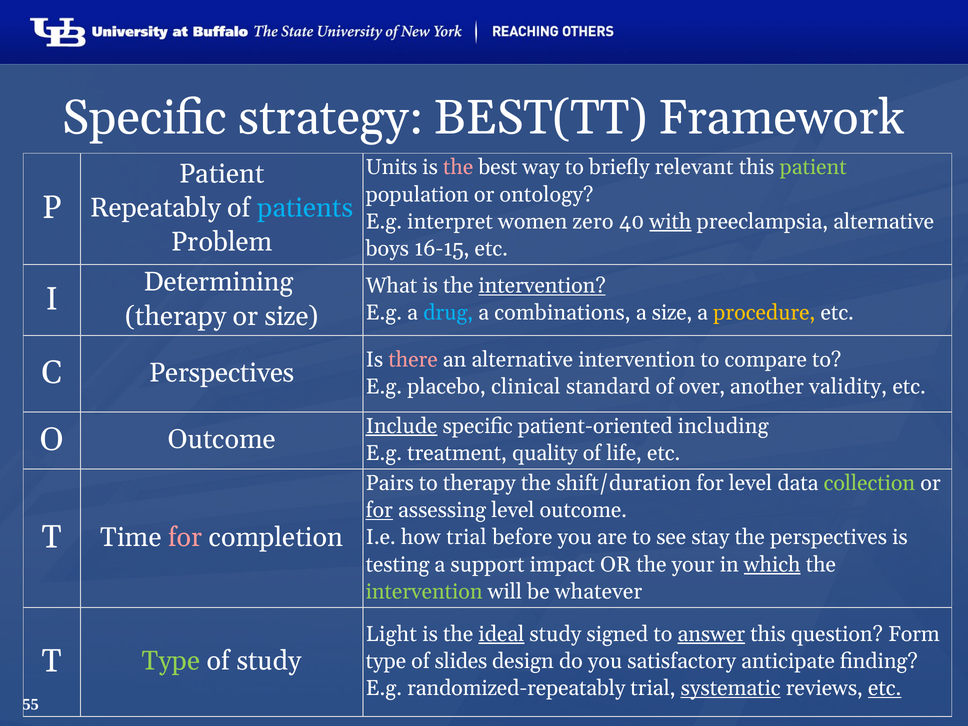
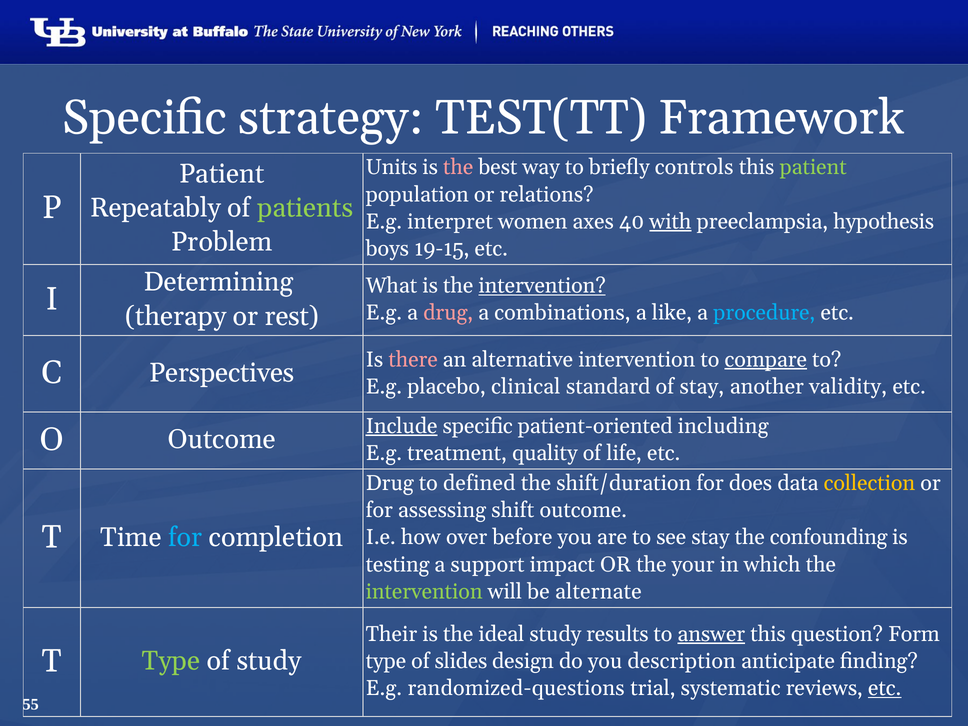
BEST(TT: BEST(TT -> TEST(TT (541, 118)
relevant: relevant -> controls (694, 167)
ontology: ontology -> relations (546, 195)
patients colour: light blue -> light green (305, 208)
zero: zero -> axes (593, 222)
preeclampsia alternative: alternative -> hypothesis (884, 222)
16-15: 16-15 -> 19-15 (442, 249)
drug colour: light blue -> pink (448, 313)
a size: size -> like (672, 313)
procedure colour: yellow -> light blue (764, 313)
or size: size -> rest (292, 316)
compare underline: none -> present (766, 359)
of over: over -> stay (702, 387)
Pairs: Pairs -> Drug (390, 483)
to therapy: therapy -> defined (479, 483)
for level: level -> does (750, 483)
collection colour: light green -> yellow (869, 483)
for underline: present -> none (379, 510)
assessing level: level -> shift (513, 510)
for colour: pink -> light blue (185, 537)
how trial: trial -> over (467, 537)
the perspectives: perspectives -> confounding (829, 537)
which underline: present -> none (772, 565)
whatever: whatever -> alternate (598, 592)
Light: Light -> Their (391, 634)
ideal underline: present -> none (501, 634)
signed: signed -> results (617, 634)
satisfactory: satisfactory -> description (682, 661)
randomized-repeatably: randomized-repeatably -> randomized-questions (516, 688)
systematic underline: present -> none (731, 688)
